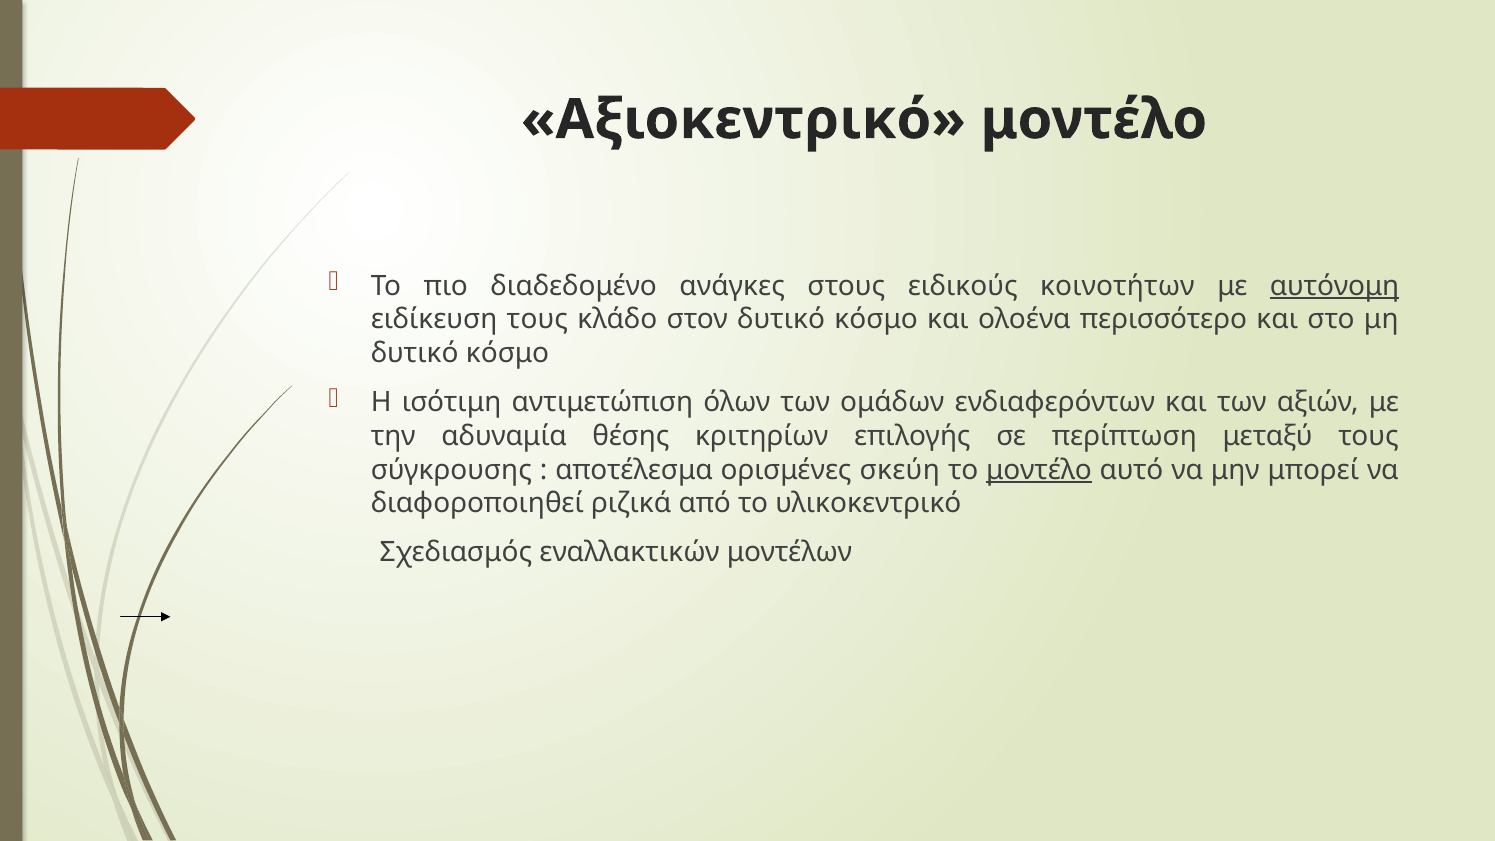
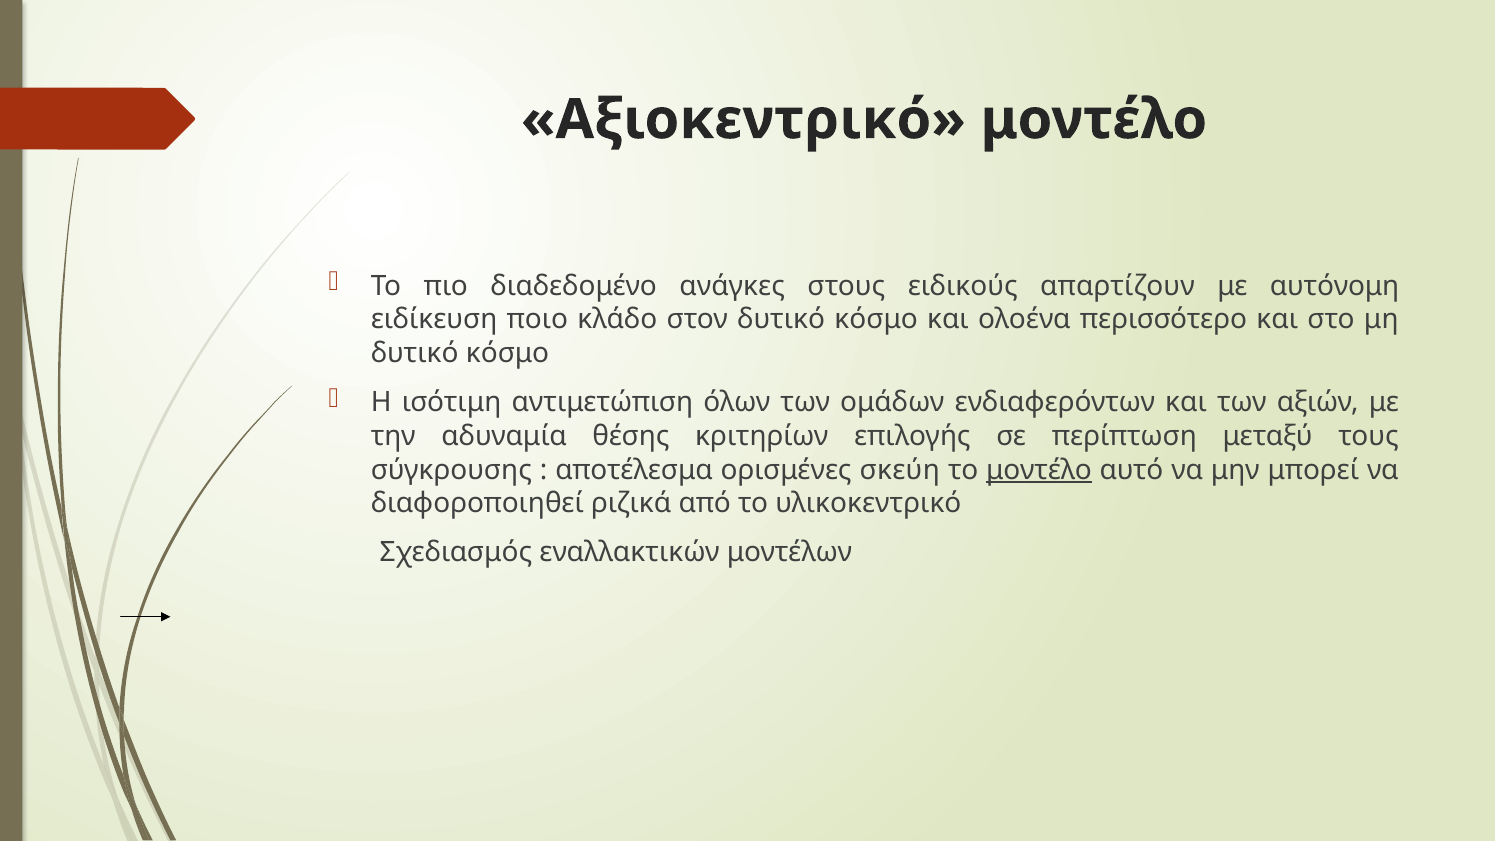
κοινοτήτων: κοινοτήτων -> απαρτίζουν (1117, 286)
αυτόνομη underline: present -> none (1335, 286)
ειδίκευση τους: τους -> ποιο (537, 320)
